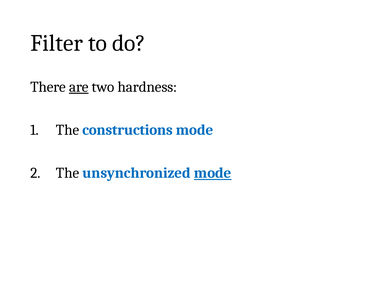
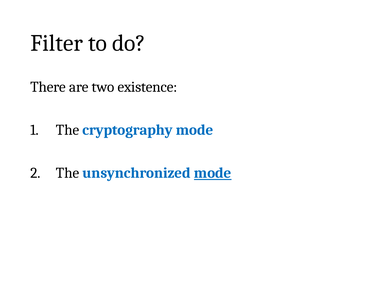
are underline: present -> none (79, 87)
hardness: hardness -> existence (147, 87)
constructions: constructions -> cryptography (128, 130)
